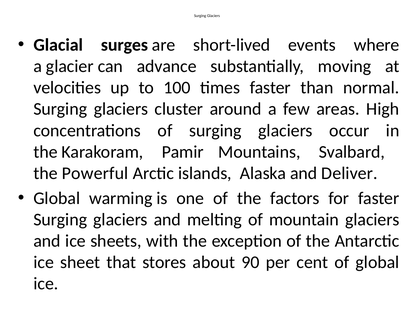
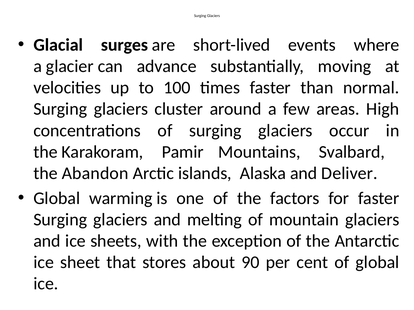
Powerful: Powerful -> Abandon (95, 173)
